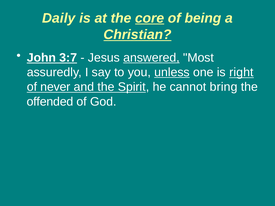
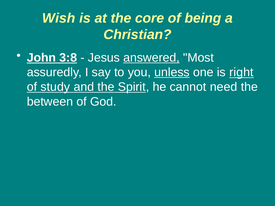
Daily: Daily -> Wish (59, 18)
core underline: present -> none (150, 18)
Christian underline: present -> none (137, 35)
3:7: 3:7 -> 3:8 (68, 58)
never: never -> study (55, 87)
bring: bring -> need (224, 87)
offended: offended -> between (50, 102)
